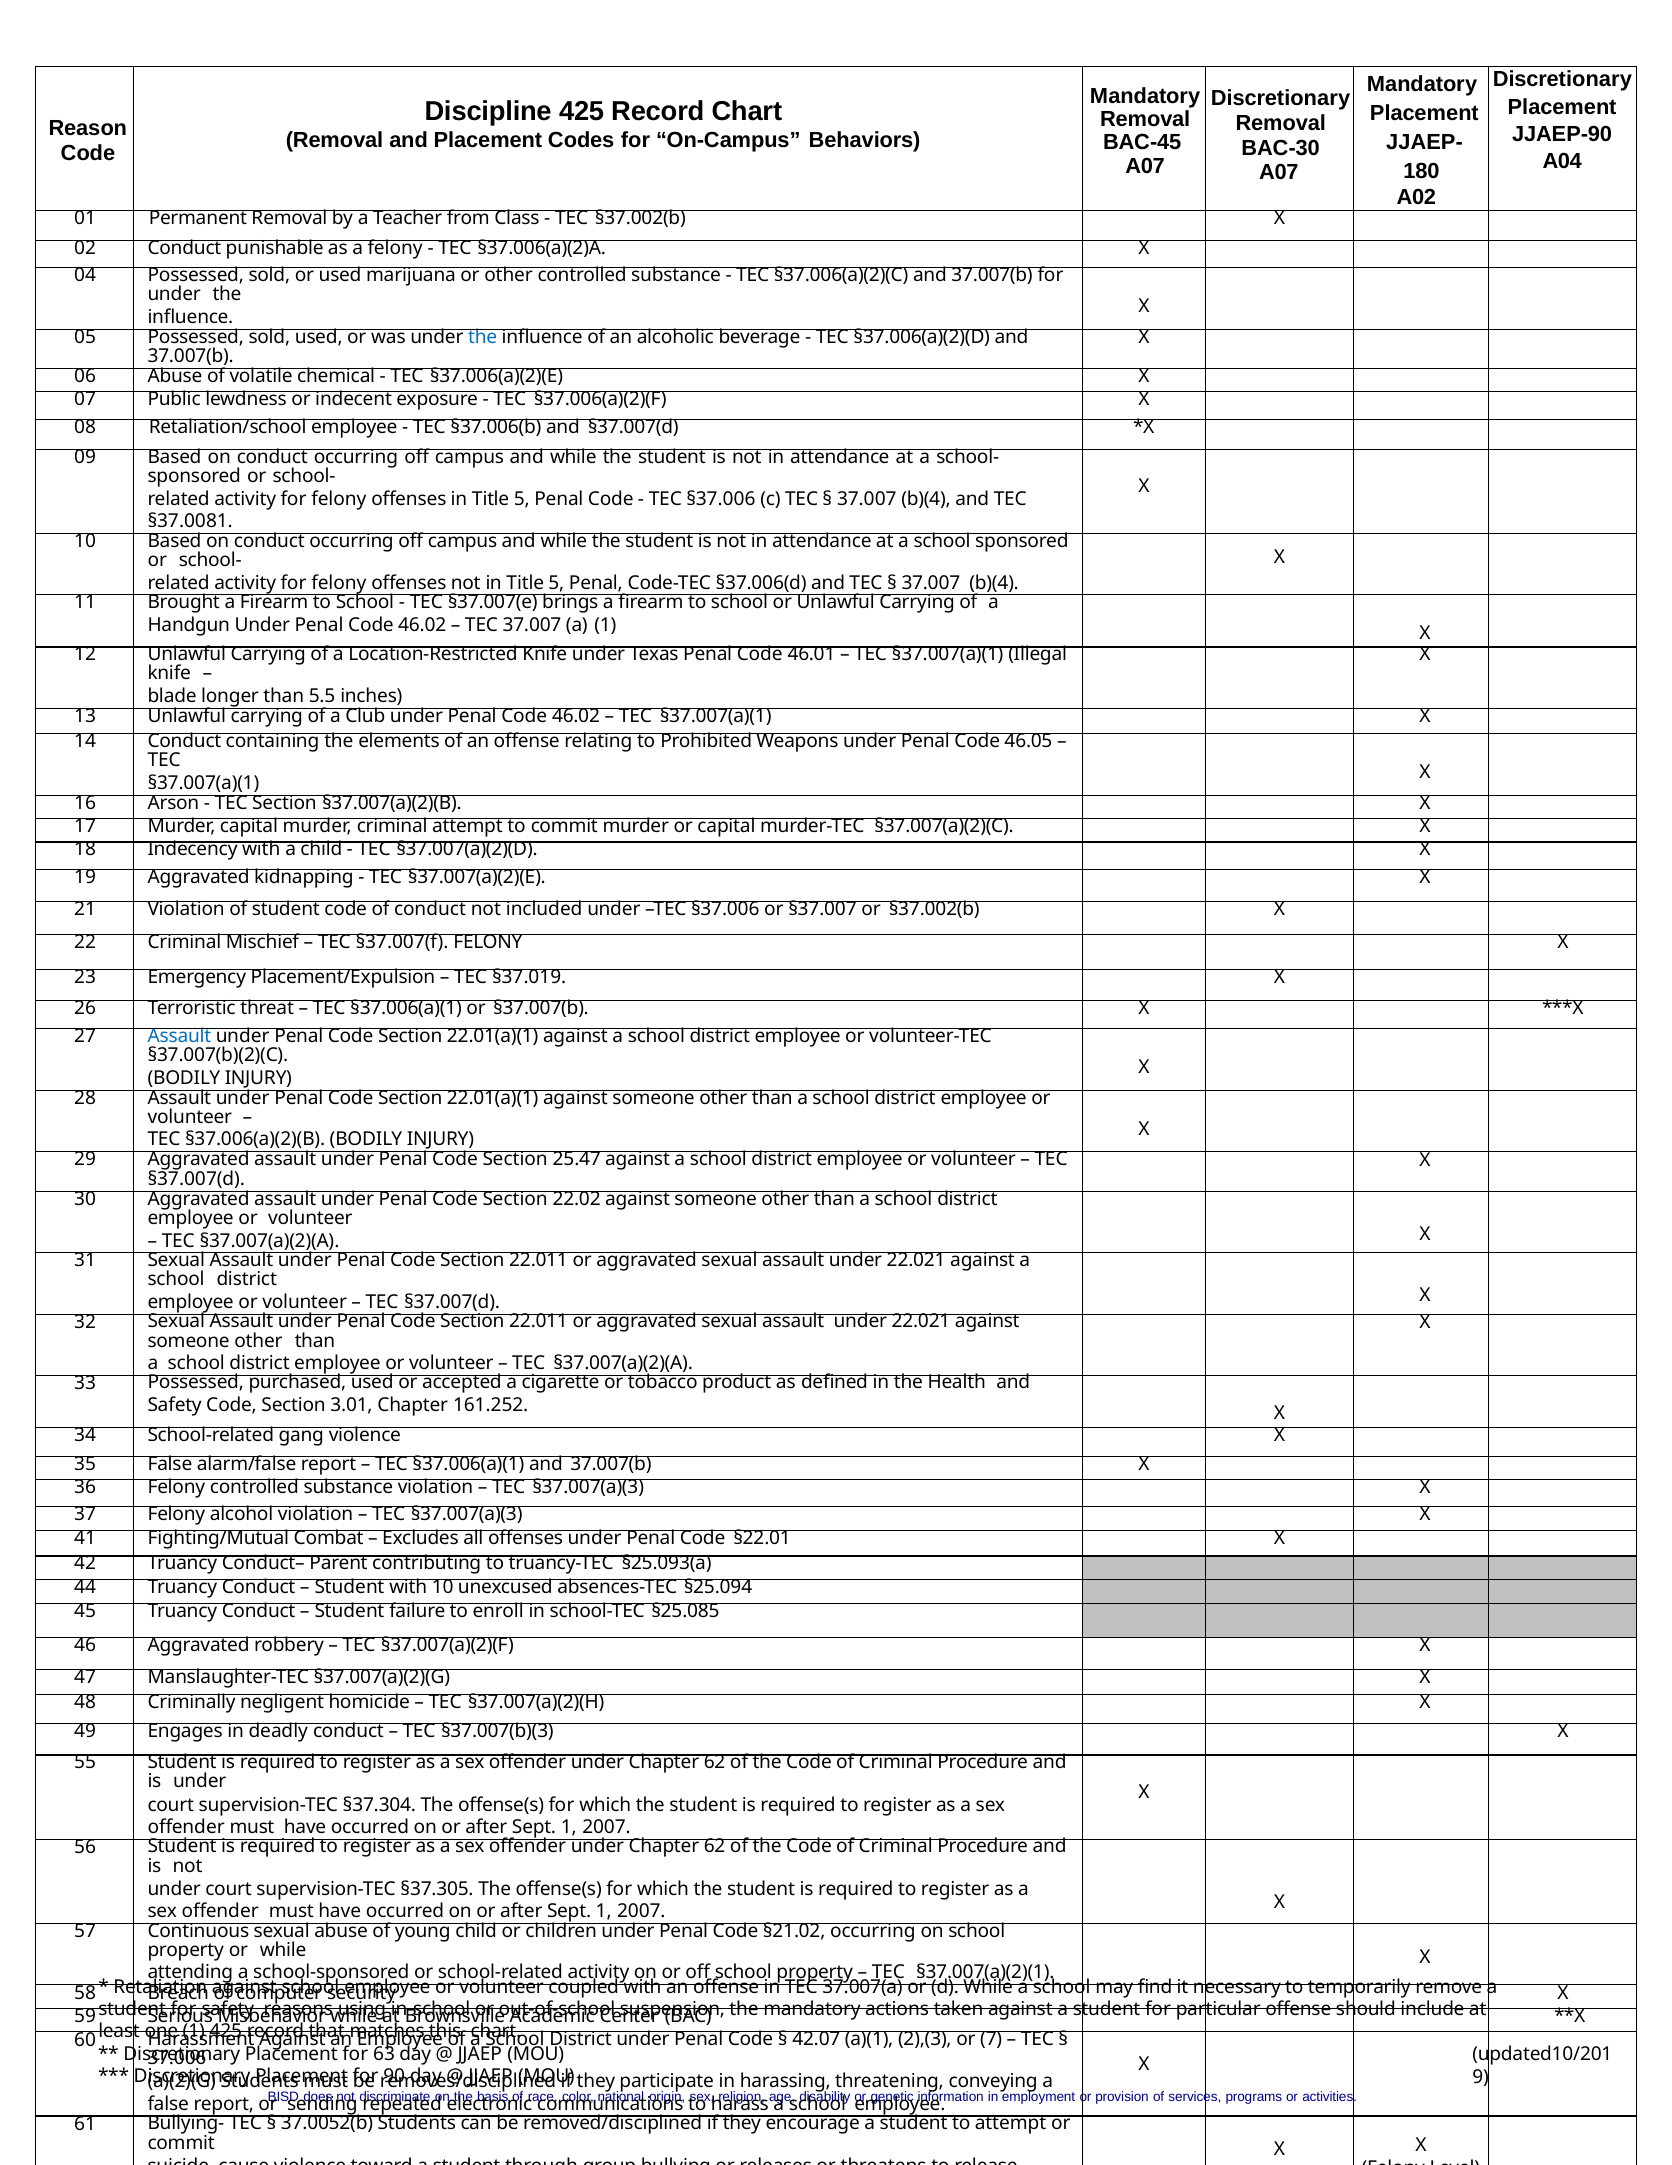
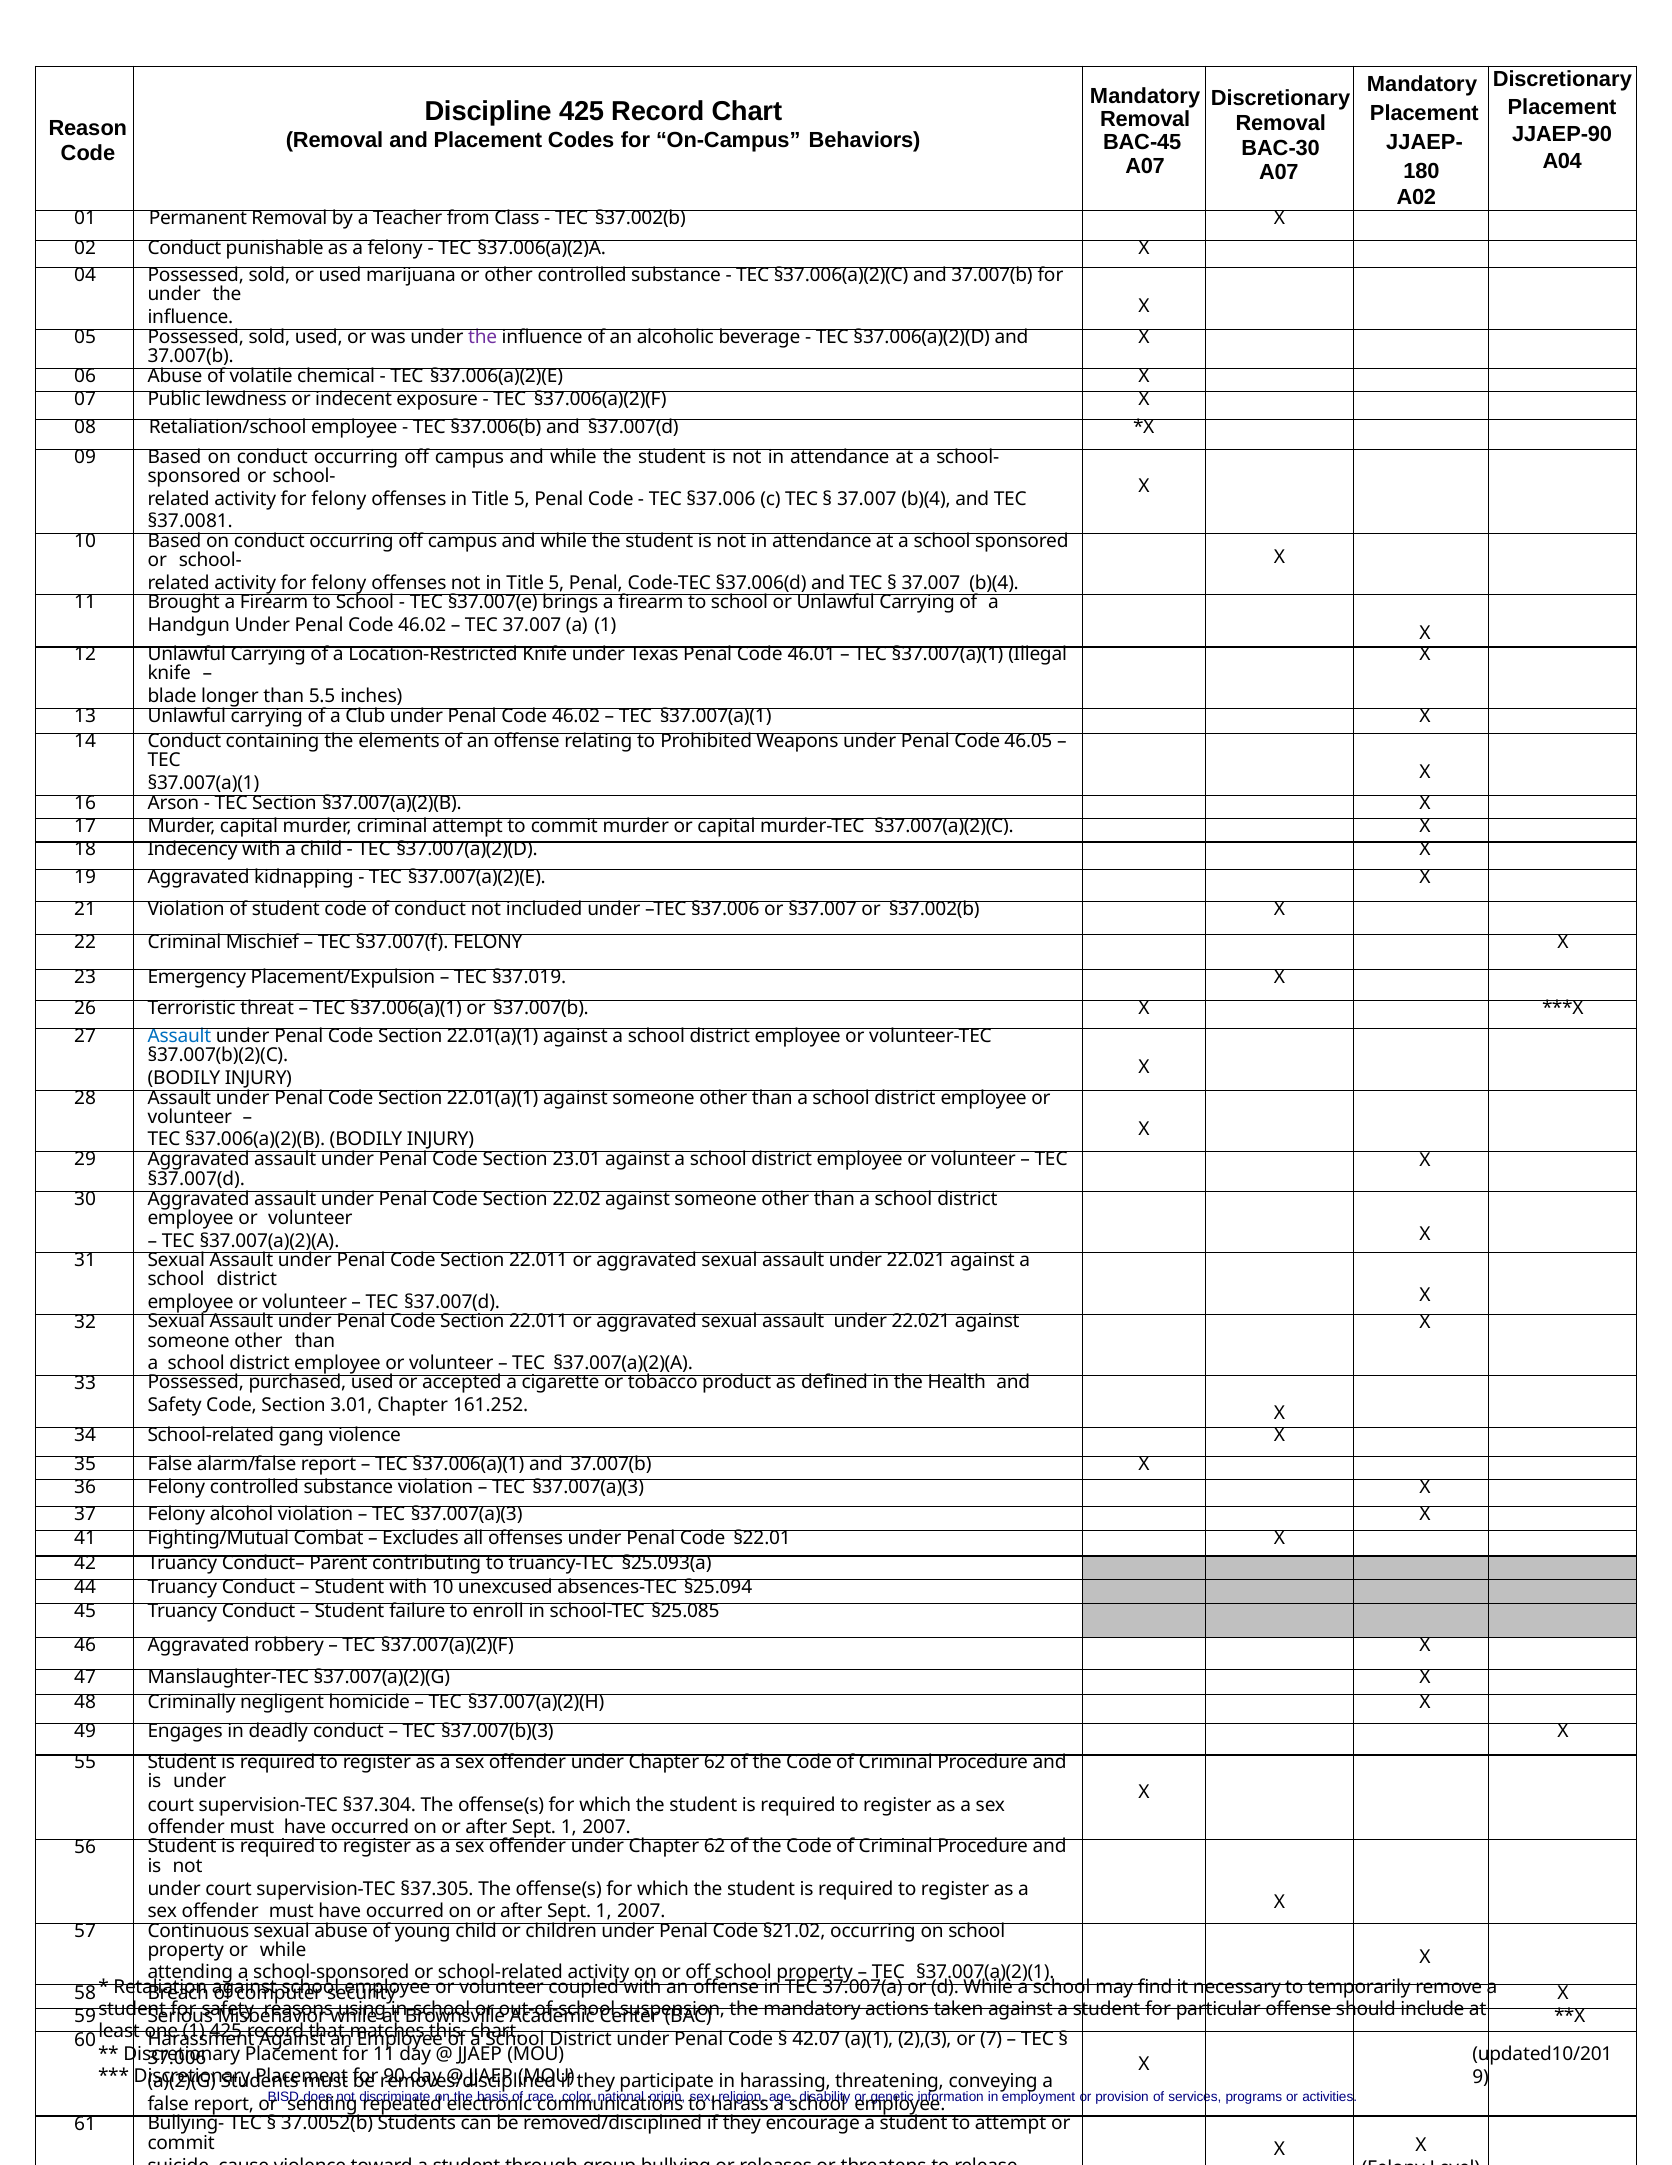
the colour: blue -> purple (483, 337)
25.47: 25.47 -> 23.01 (577, 1160)
for 63: 63 -> 11 (384, 2054)
